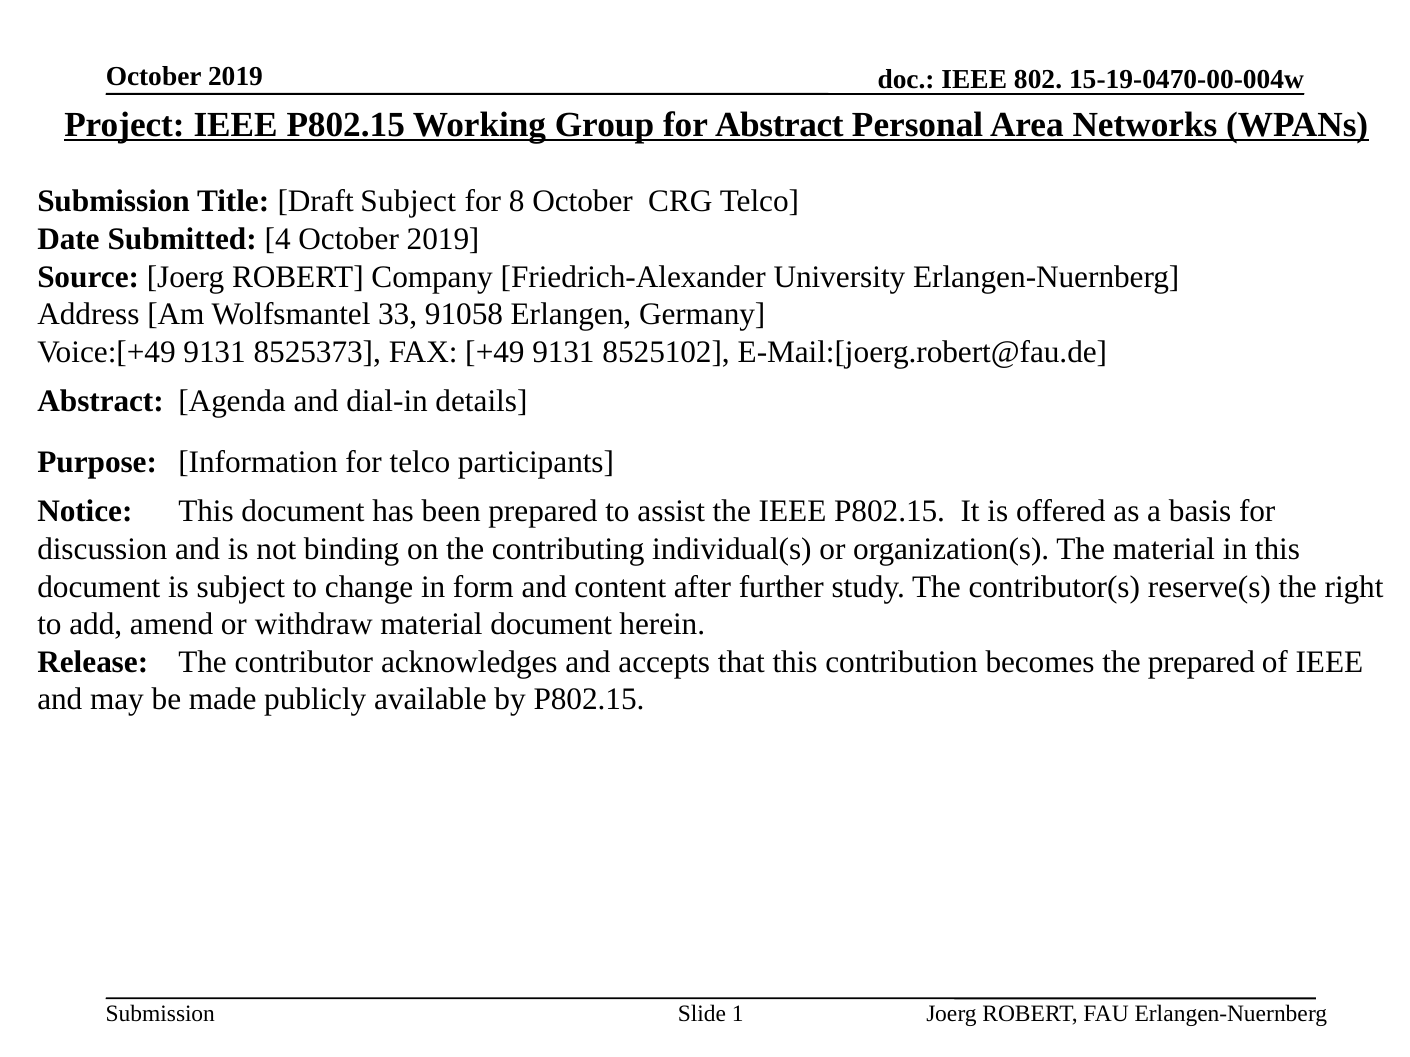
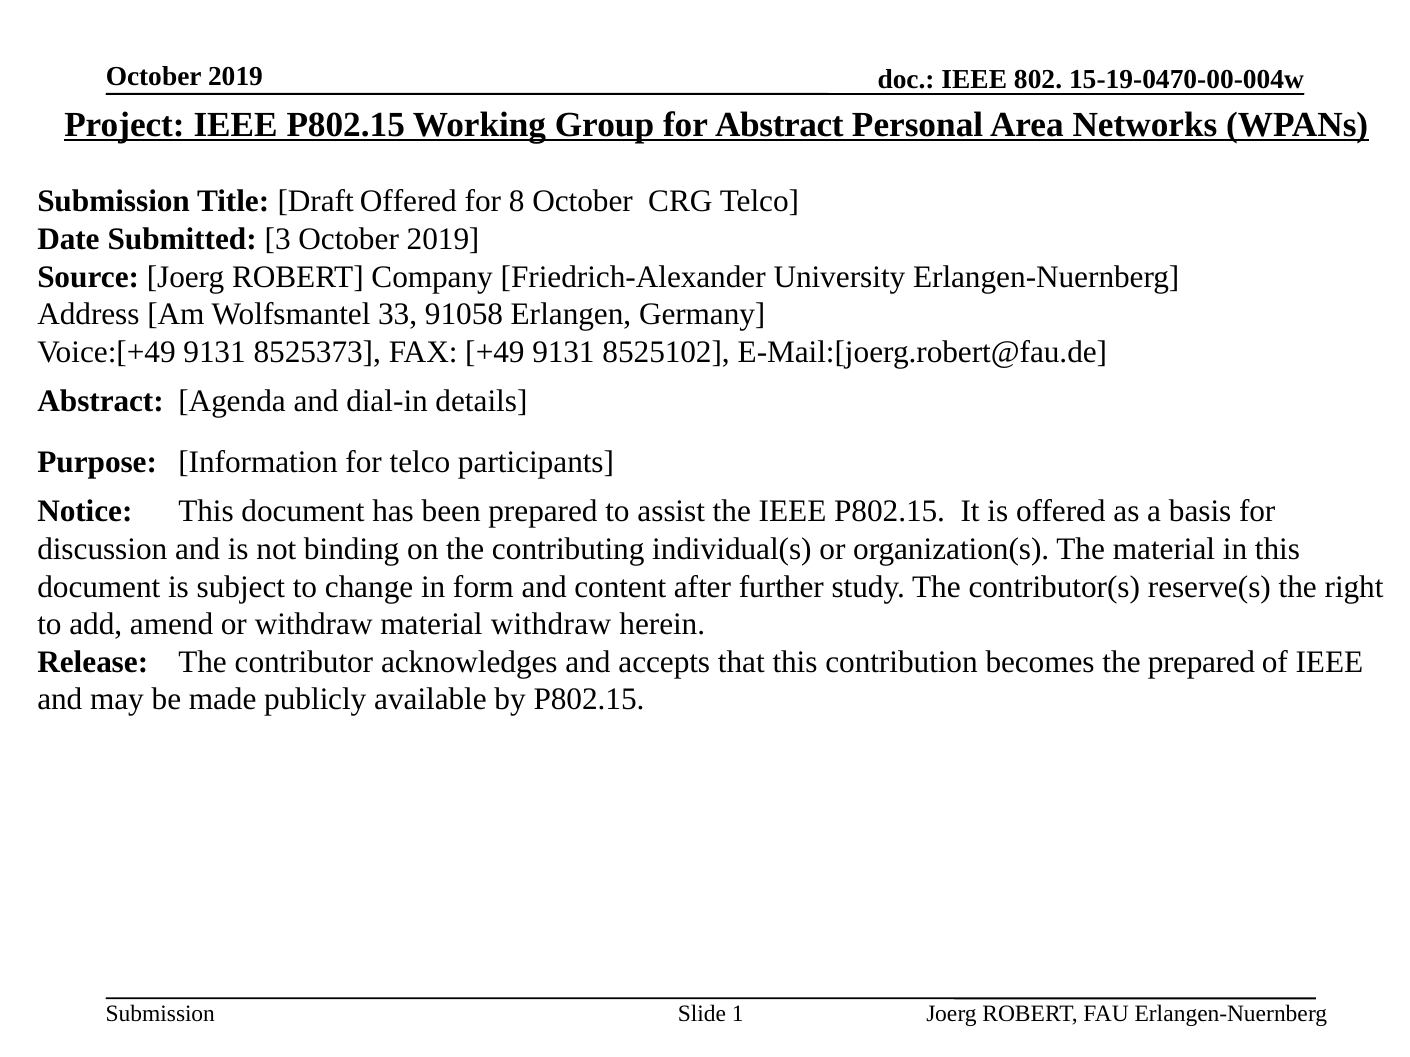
Draft Subject: Subject -> Offered (408, 202)
4: 4 -> 3 (278, 239)
material document: document -> withdraw (551, 625)
